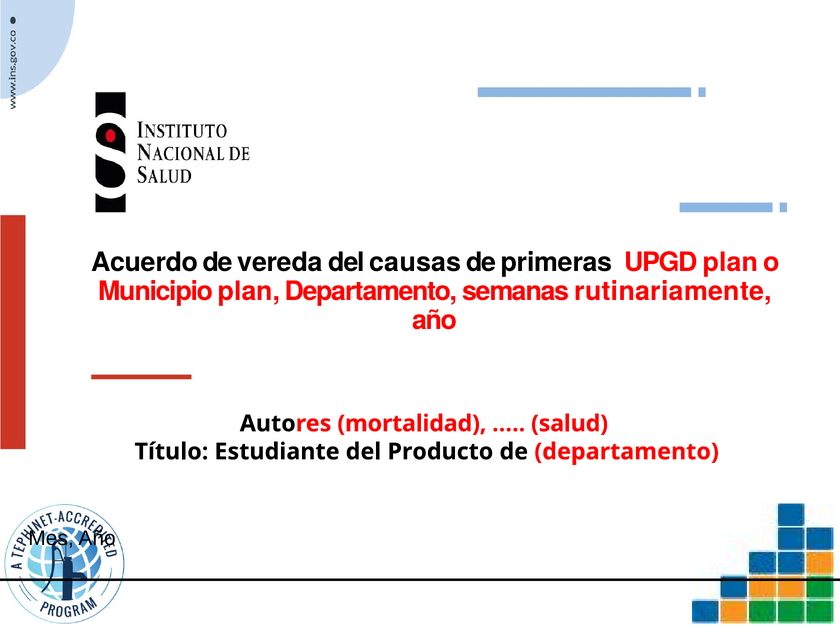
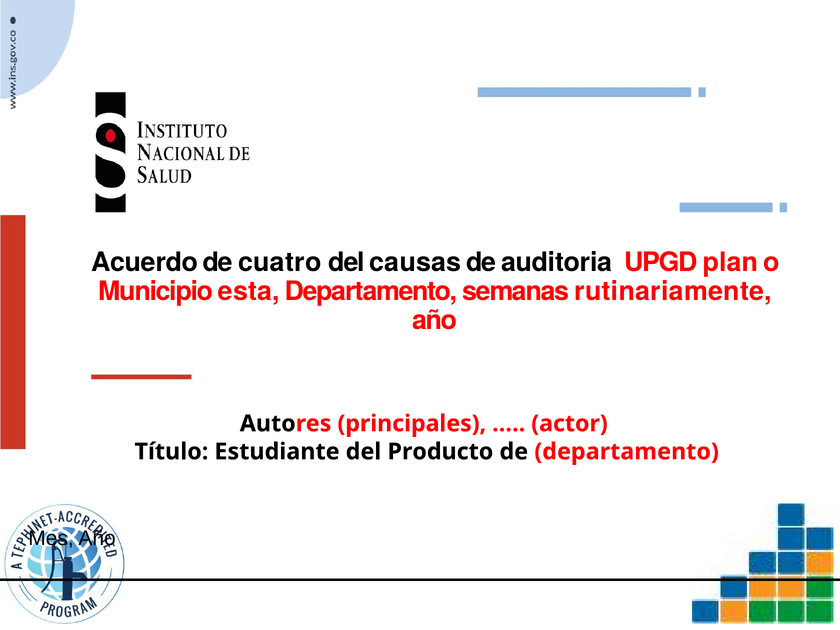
vereda: vereda -> cuatro (280, 263)
primeras: primeras -> auditoria (557, 263)
Municipio plan: plan -> esta (249, 292)
mortalidad: mortalidad -> principales (412, 424)
salud: salud -> actor (569, 424)
